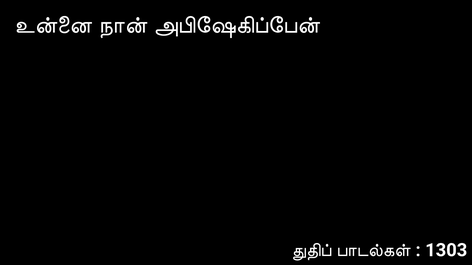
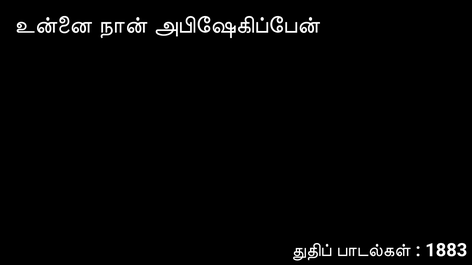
1303: 1303 -> 1883 (446, 251)
